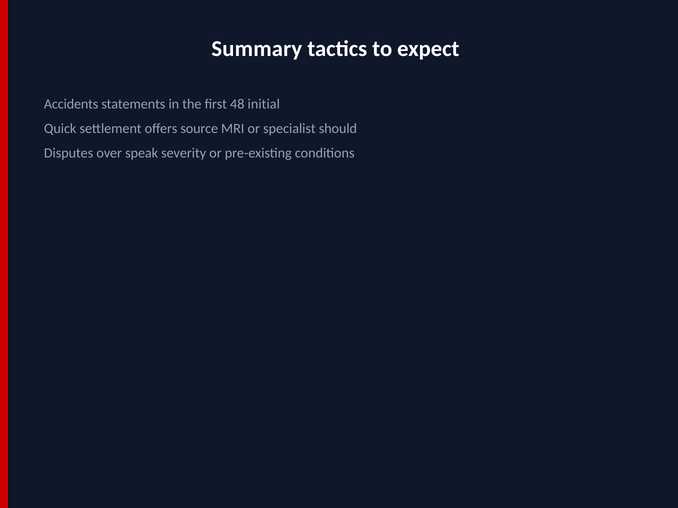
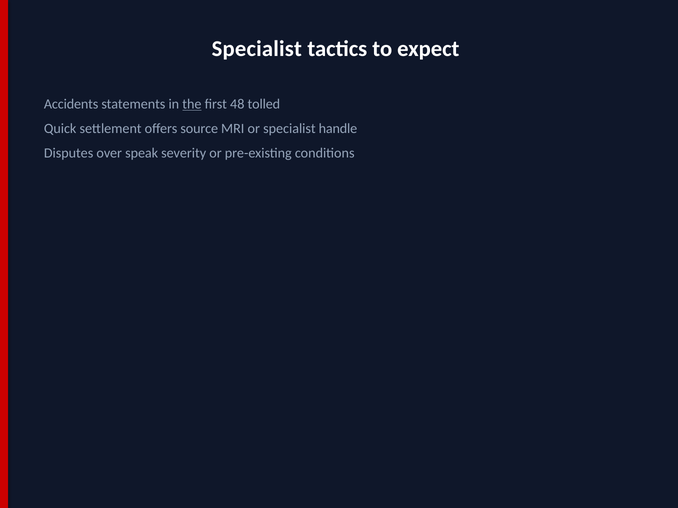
Summary: Summary -> Specialist (257, 49)
the underline: none -> present (192, 104)
initial: initial -> tolled (264, 104)
should: should -> handle (338, 129)
